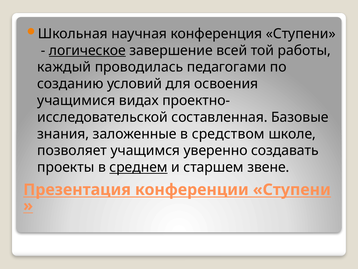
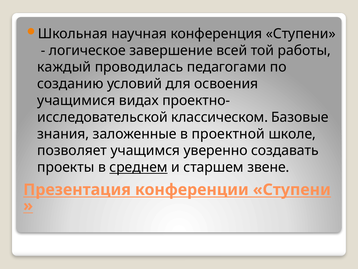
логическое underline: present -> none (87, 50)
составленная: составленная -> классическом (220, 117)
средством: средством -> проектной (228, 134)
